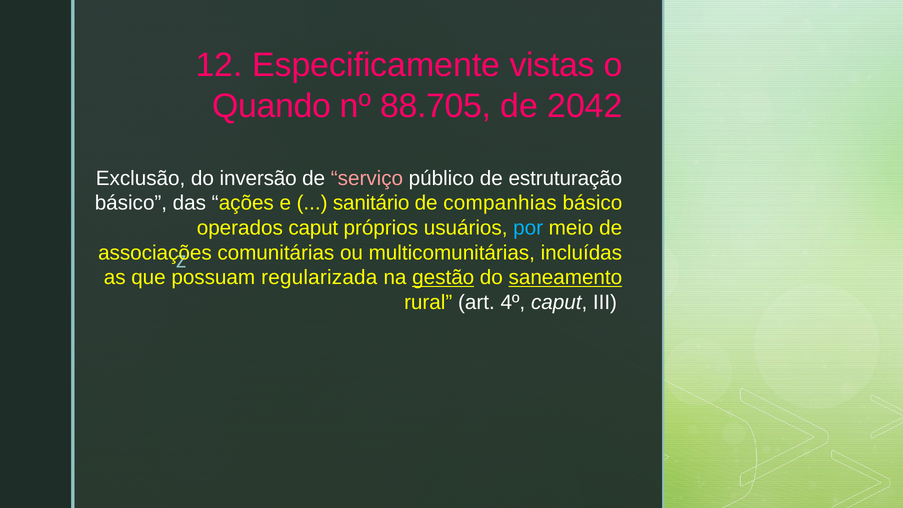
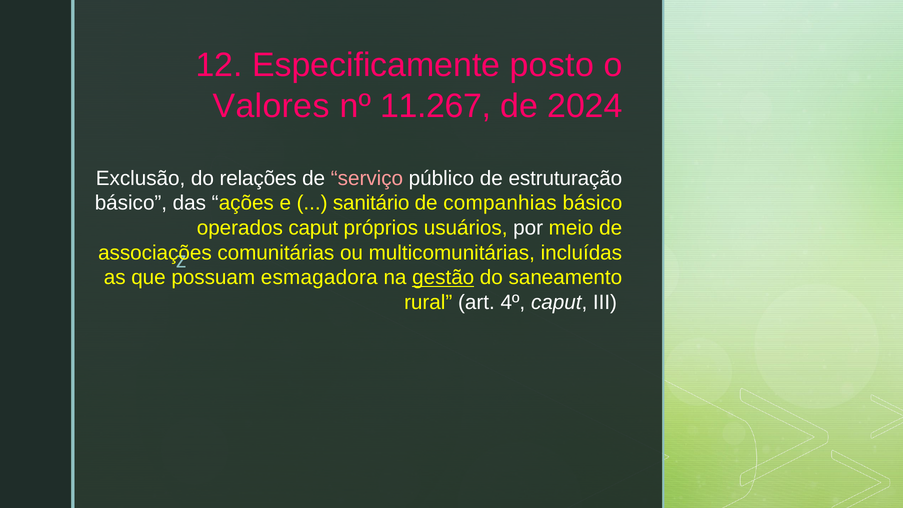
vistas: vistas -> posto (552, 65)
Quando: Quando -> Valores (271, 106)
88.705: 88.705 -> 11.267 (436, 106)
2042: 2042 -> 2024 (585, 106)
inversão: inversão -> relações (258, 178)
por colour: light blue -> white (528, 228)
regularizada: regularizada -> esmagadora (319, 277)
saneamento underline: present -> none (565, 277)
